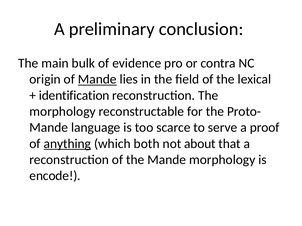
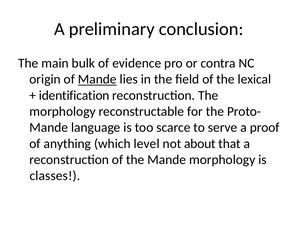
anything underline: present -> none (67, 144)
both: both -> level (147, 144)
encode: encode -> classes (55, 176)
